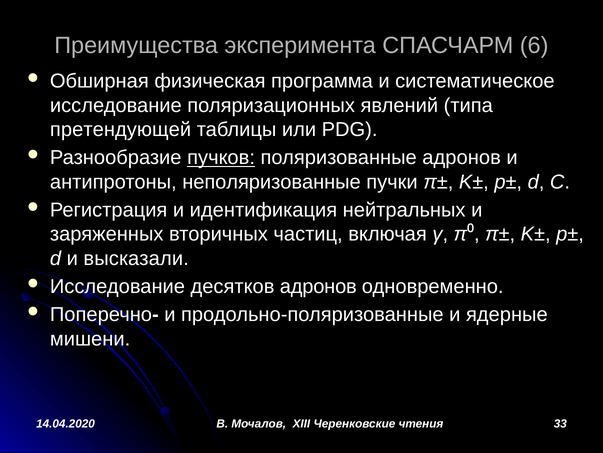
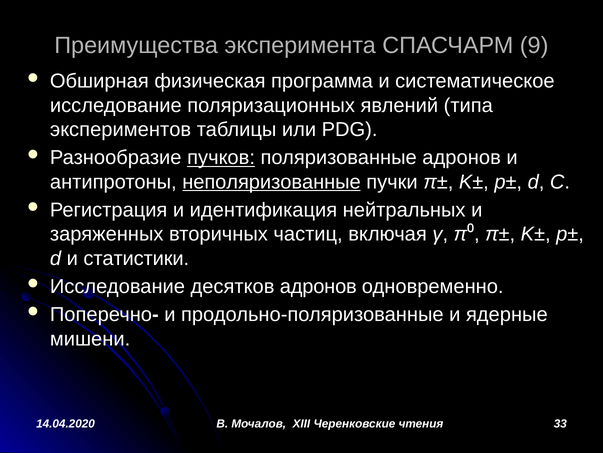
6: 6 -> 9 (534, 46)
претендующей: претендующей -> экспериментов (121, 129)
неполяризованные underline: none -> present (272, 182)
высказали: высказали -> статистики (136, 258)
